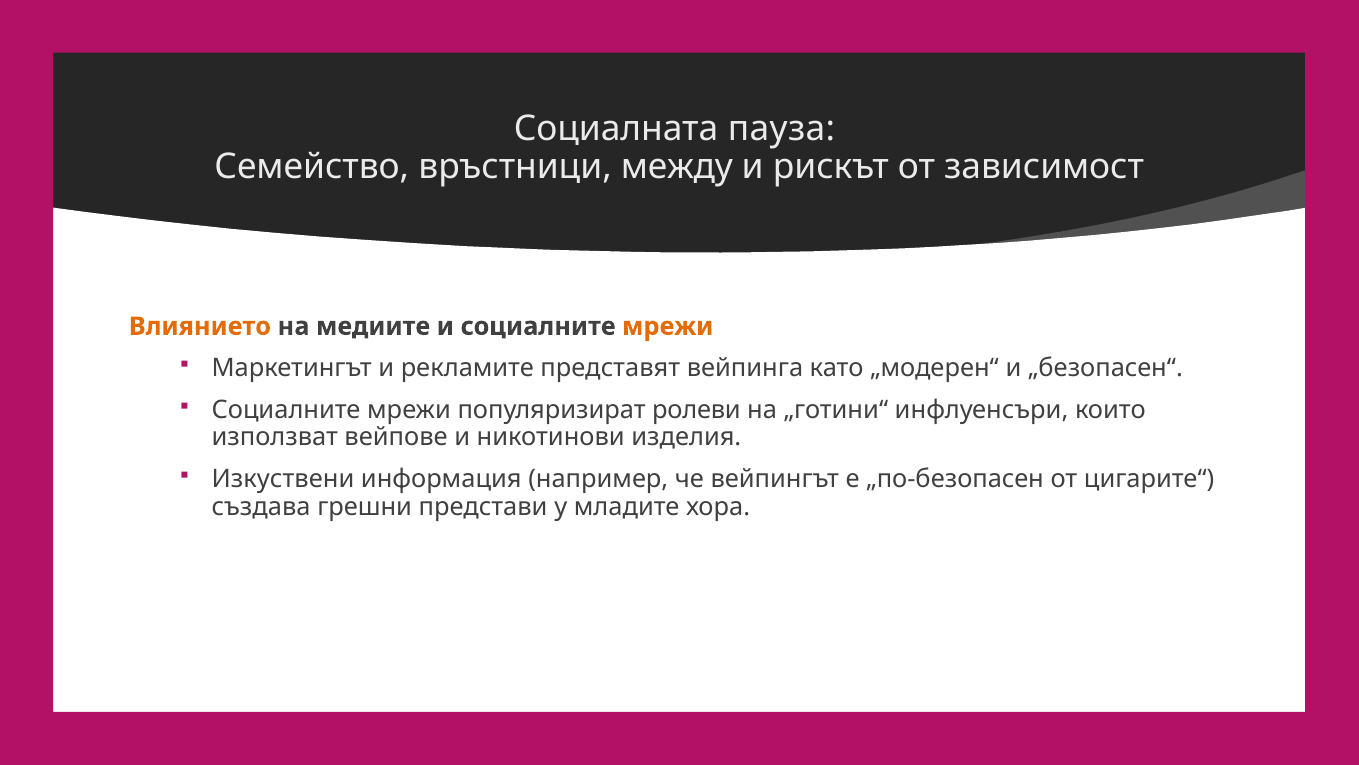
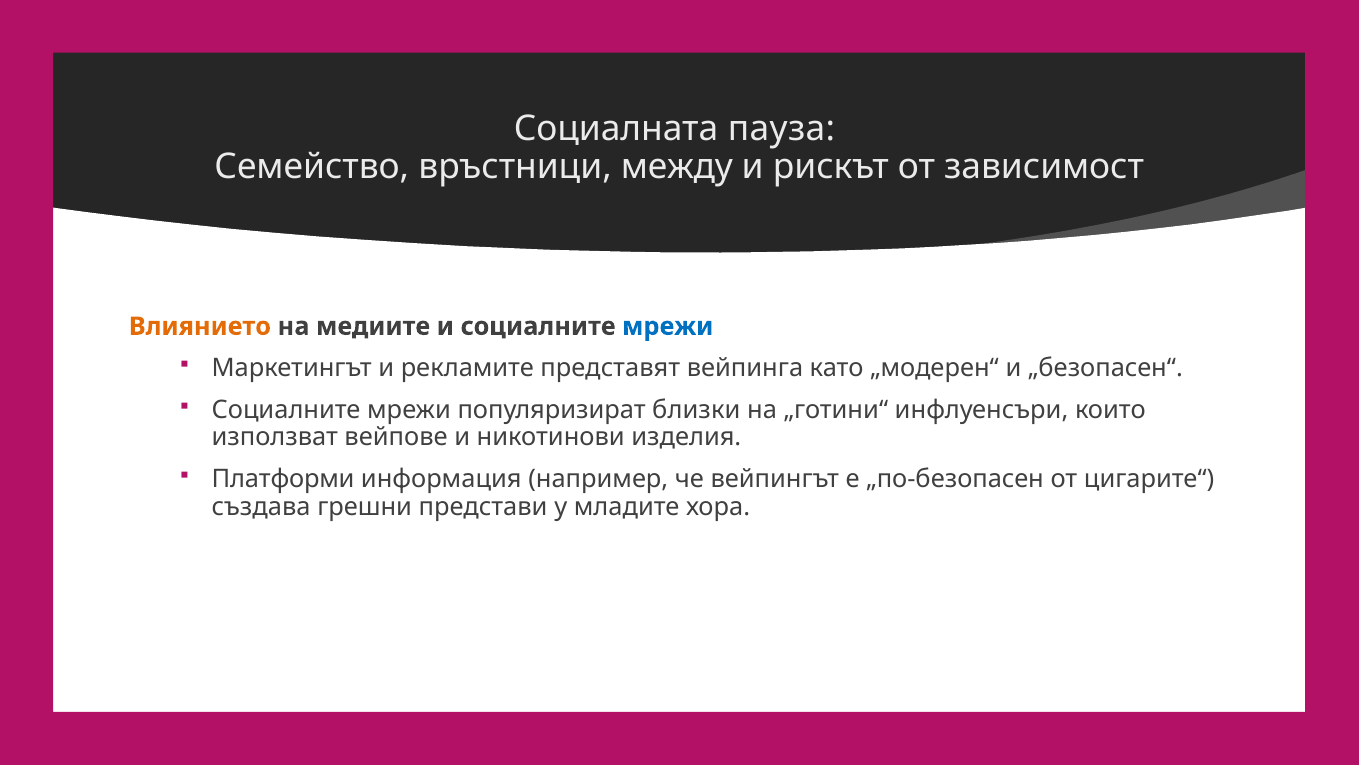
мрежи colour: orange -> blue (668, 326)
ролеви: ролеви -> близки (696, 410)
Изкуствени: Изкуствени -> Платформи (283, 479)
